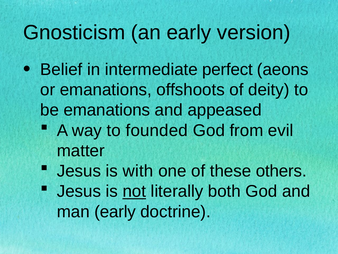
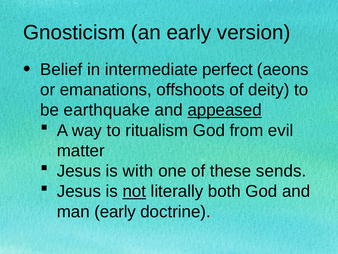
be emanations: emanations -> earthquake (107, 110)
appeased underline: none -> present (225, 110)
founded: founded -> ritualism (157, 130)
others: others -> sends (281, 171)
